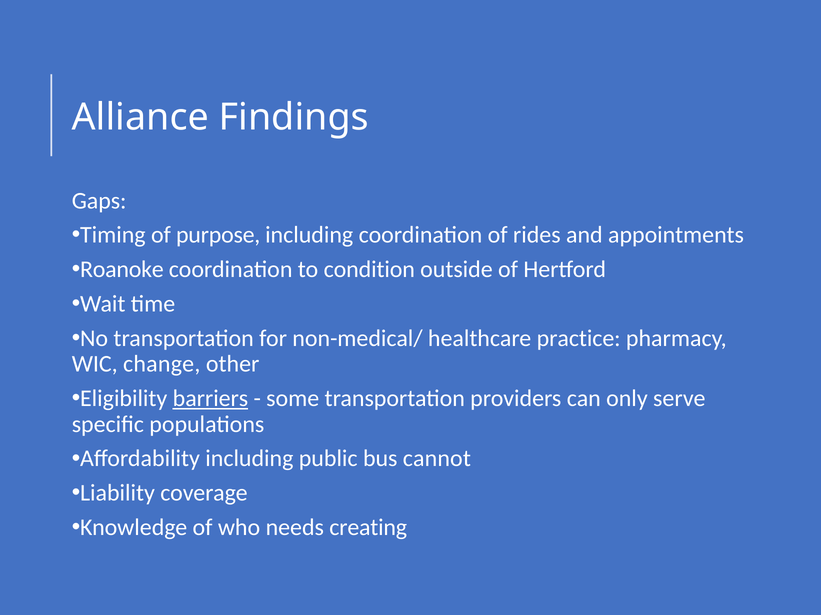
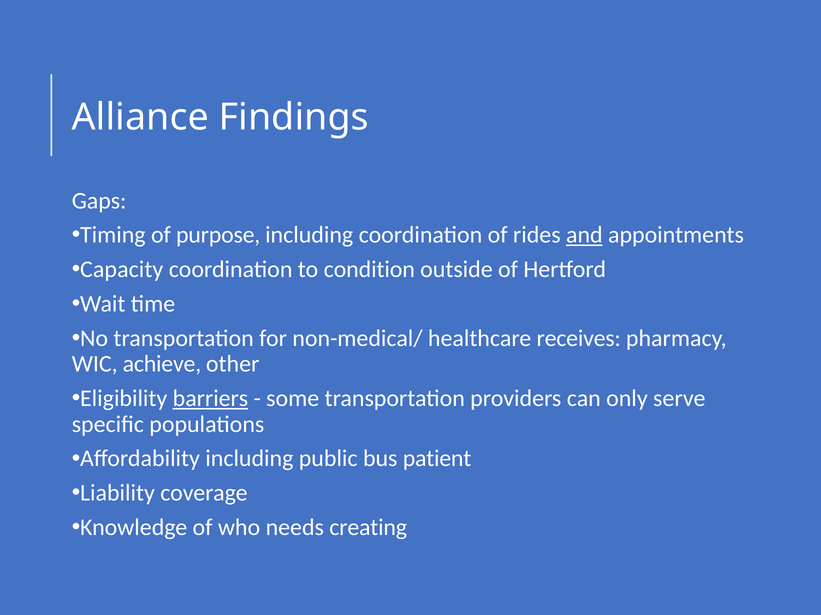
and underline: none -> present (584, 235)
Roanoke: Roanoke -> Capacity (122, 270)
practice: practice -> receives (579, 339)
change: change -> achieve (162, 364)
cannot: cannot -> patient (437, 459)
